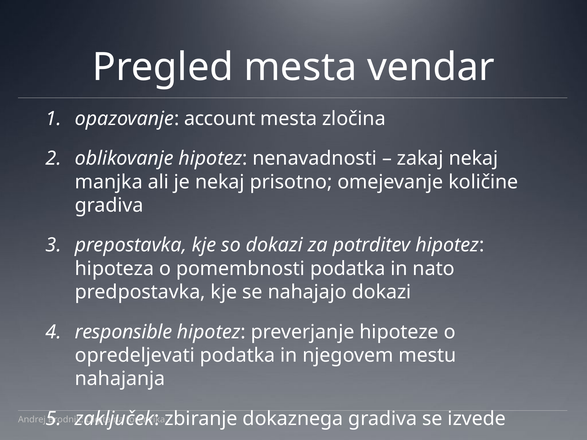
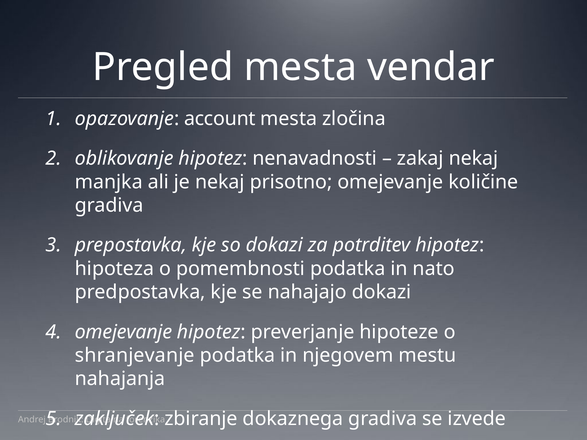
responsible: responsible -> omejevanje (124, 332)
opredeljevati: opredeljevati -> shranjevanje (135, 356)
